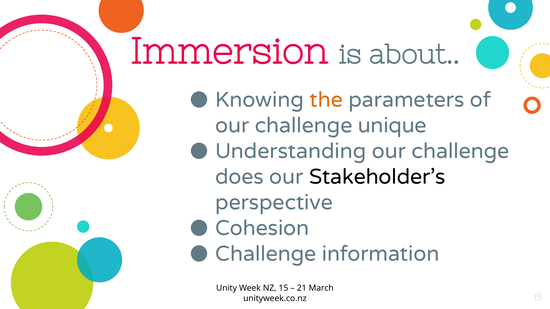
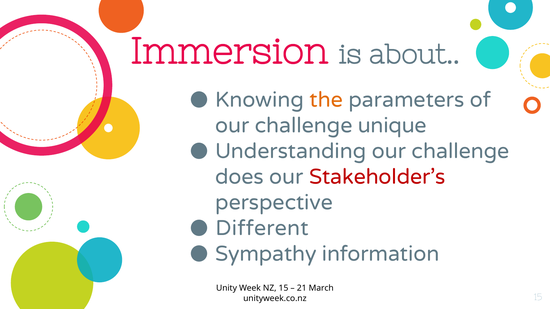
Stakeholder’s colour: black -> red (377, 177)
Cohesion: Cohesion -> Different (262, 228)
Challenge: Challenge -> Sympathy (266, 254)
